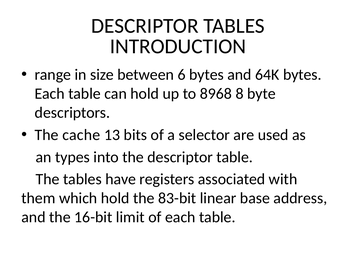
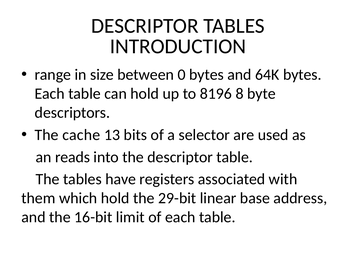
6: 6 -> 0 (182, 75)
8968: 8968 -> 8196 (216, 94)
types: types -> reads (73, 157)
83-bit: 83-bit -> 29-bit (177, 198)
